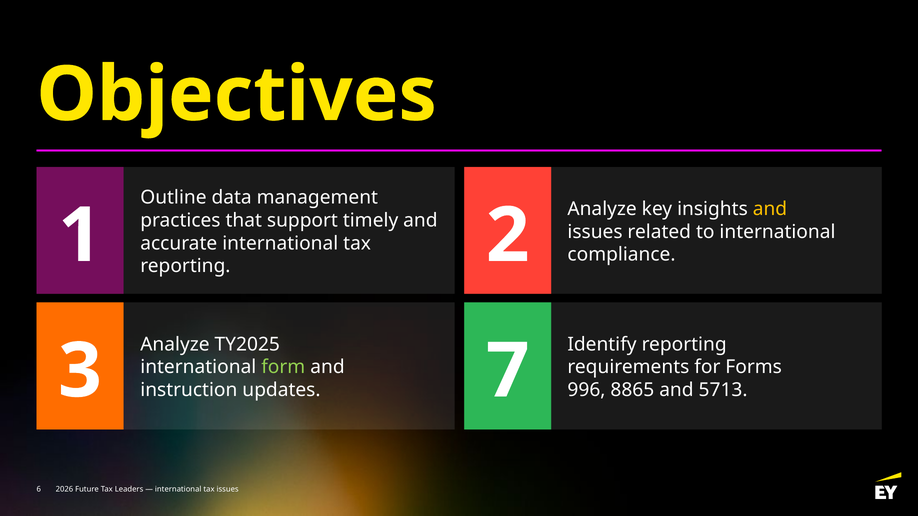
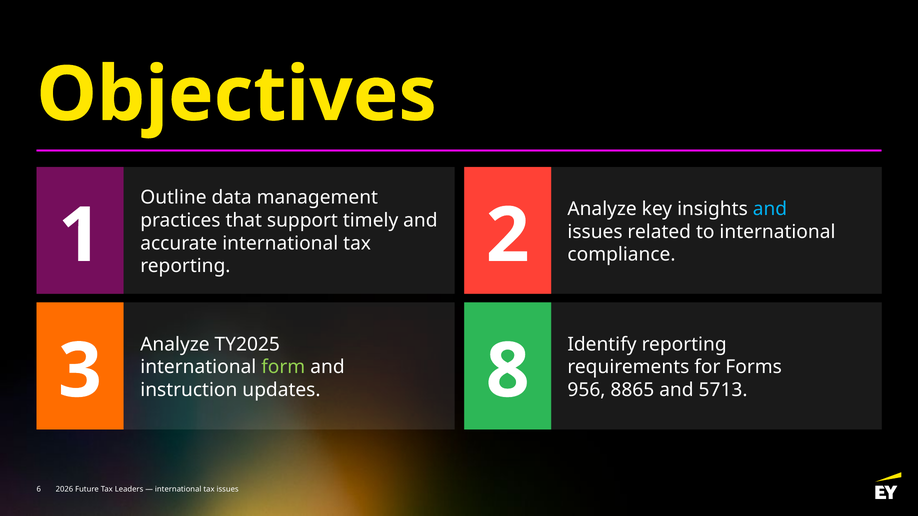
and colour: yellow -> light blue (770, 209)
7: 7 -> 8 (508, 371)
996: 996 -> 956 (586, 390)
